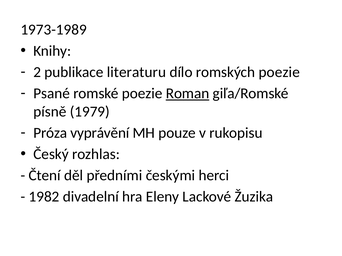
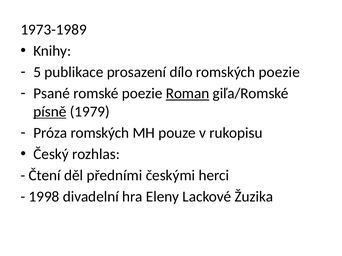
2: 2 -> 5 (37, 72)
literaturu: literaturu -> prosazení (136, 72)
písně underline: none -> present (50, 112)
Próza vyprávění: vyprávění -> romských (100, 133)
1982: 1982 -> 1998 (44, 197)
